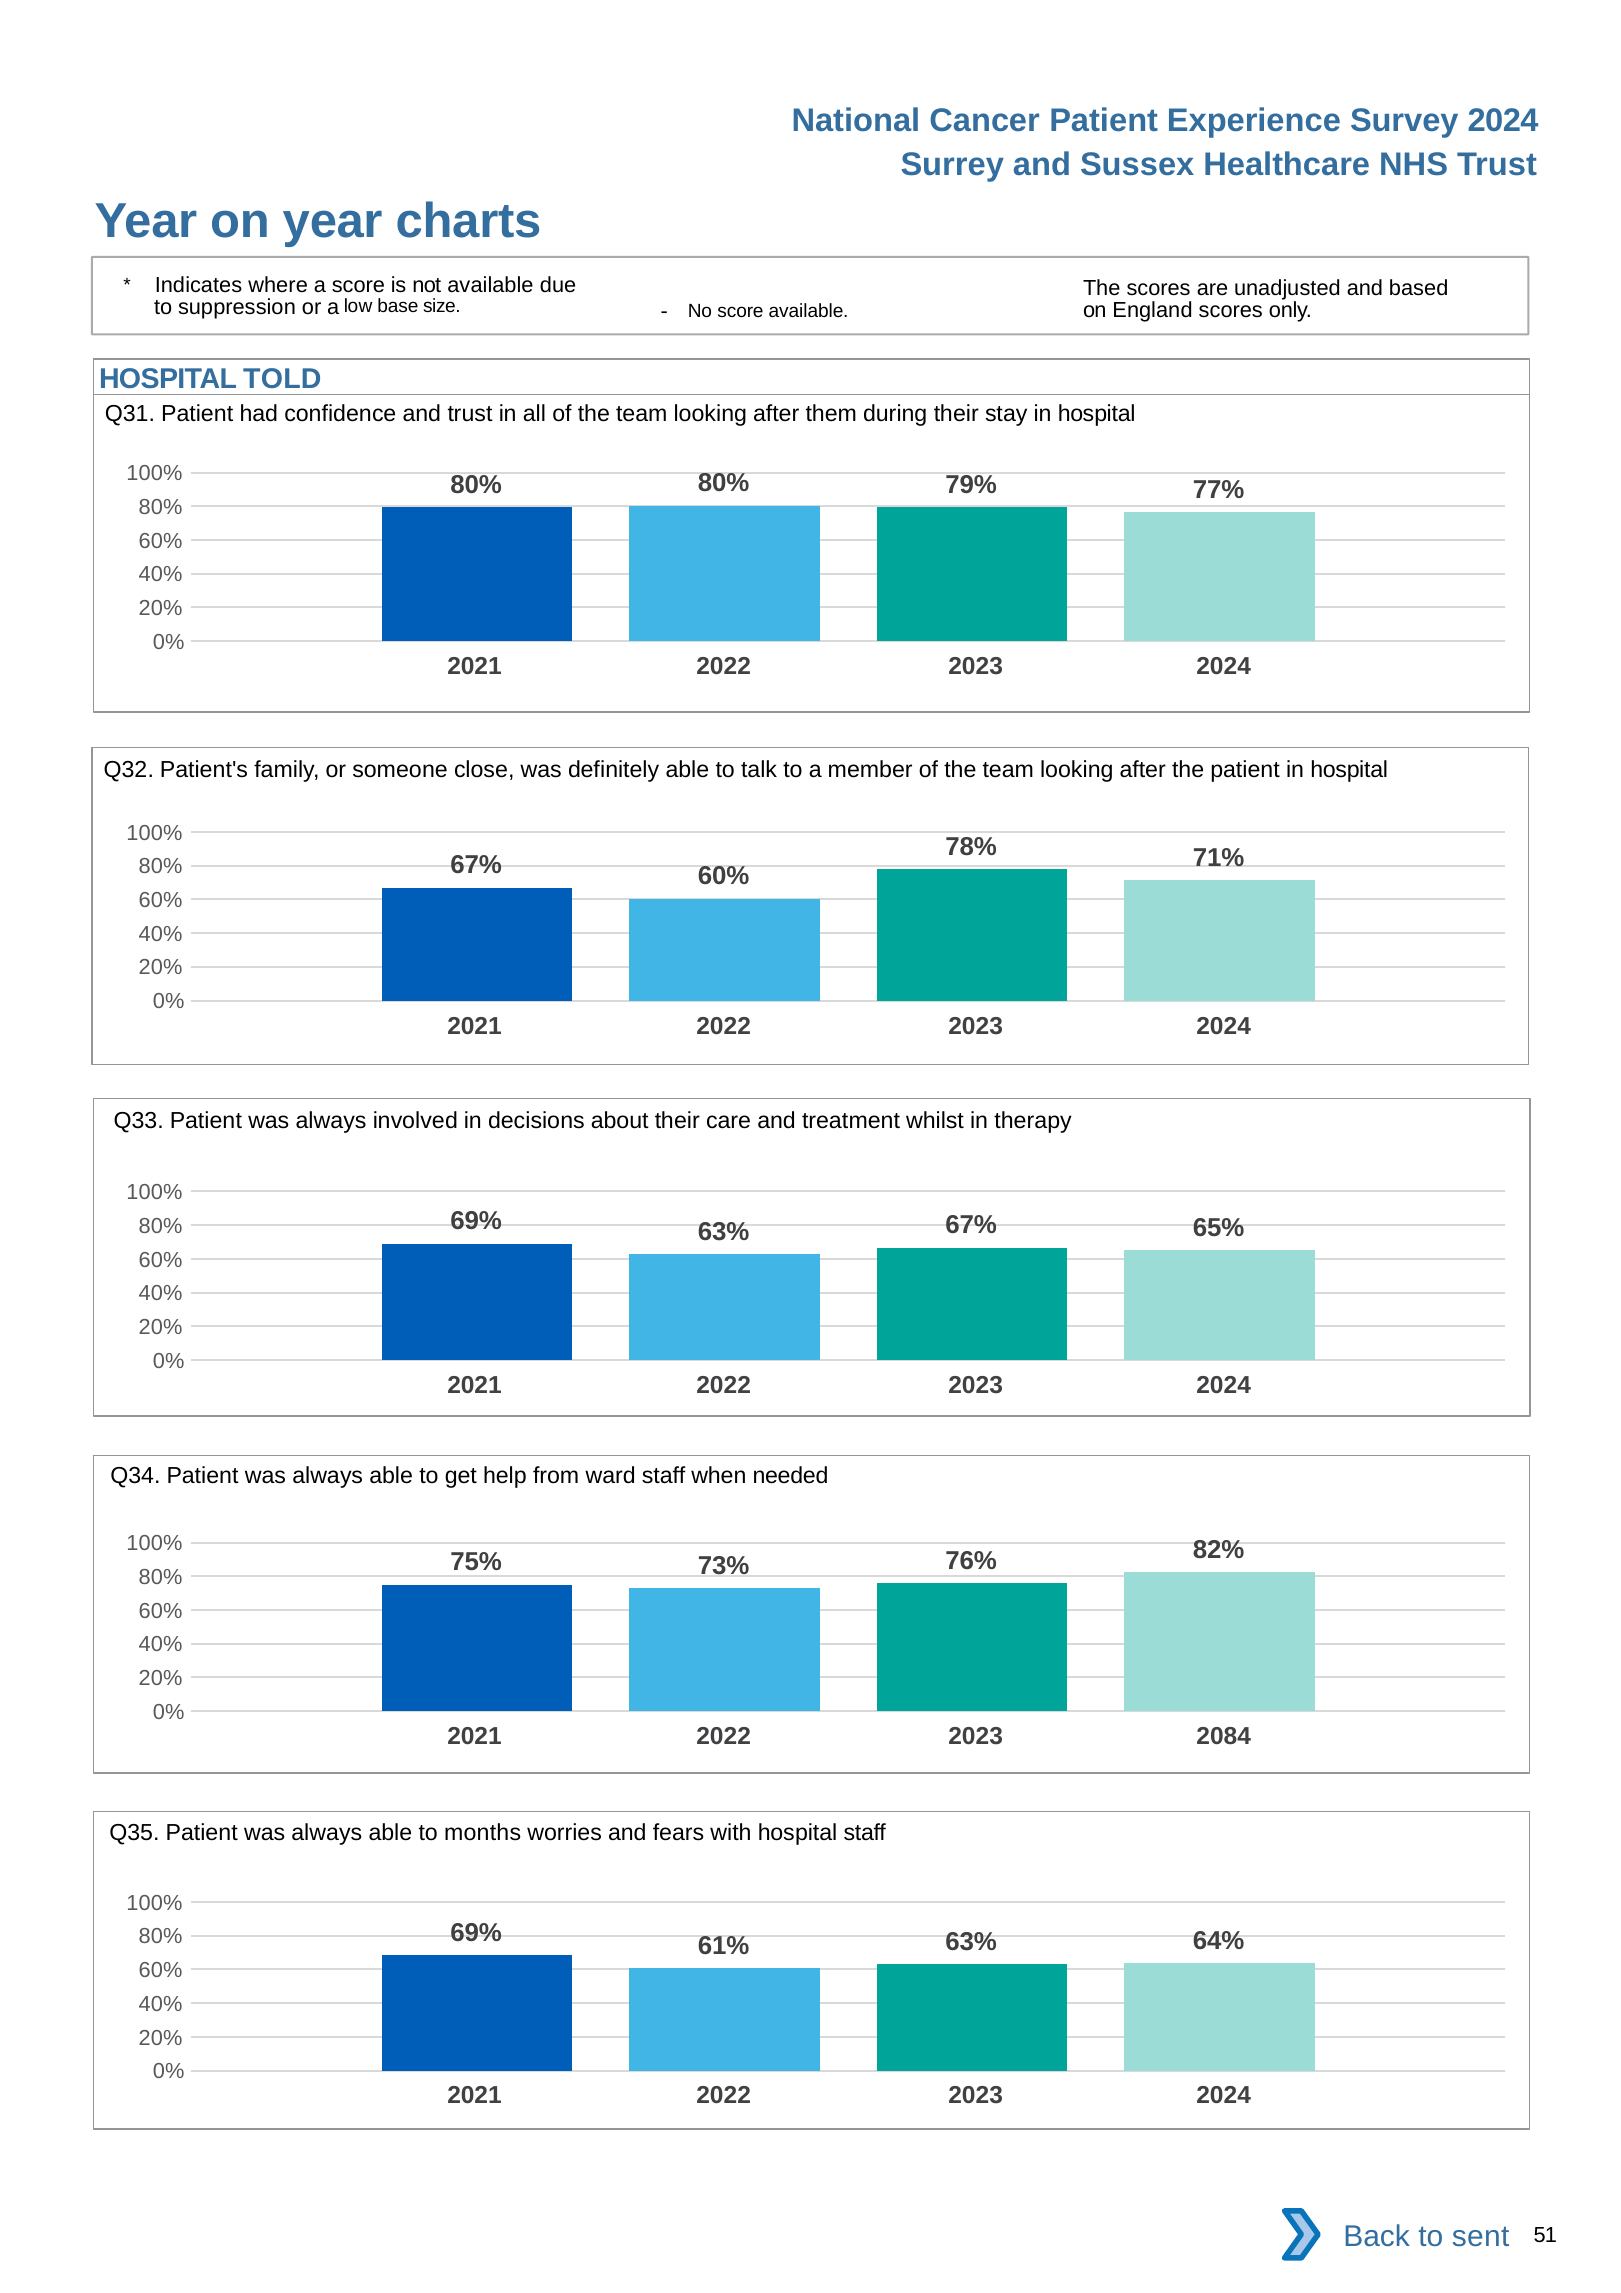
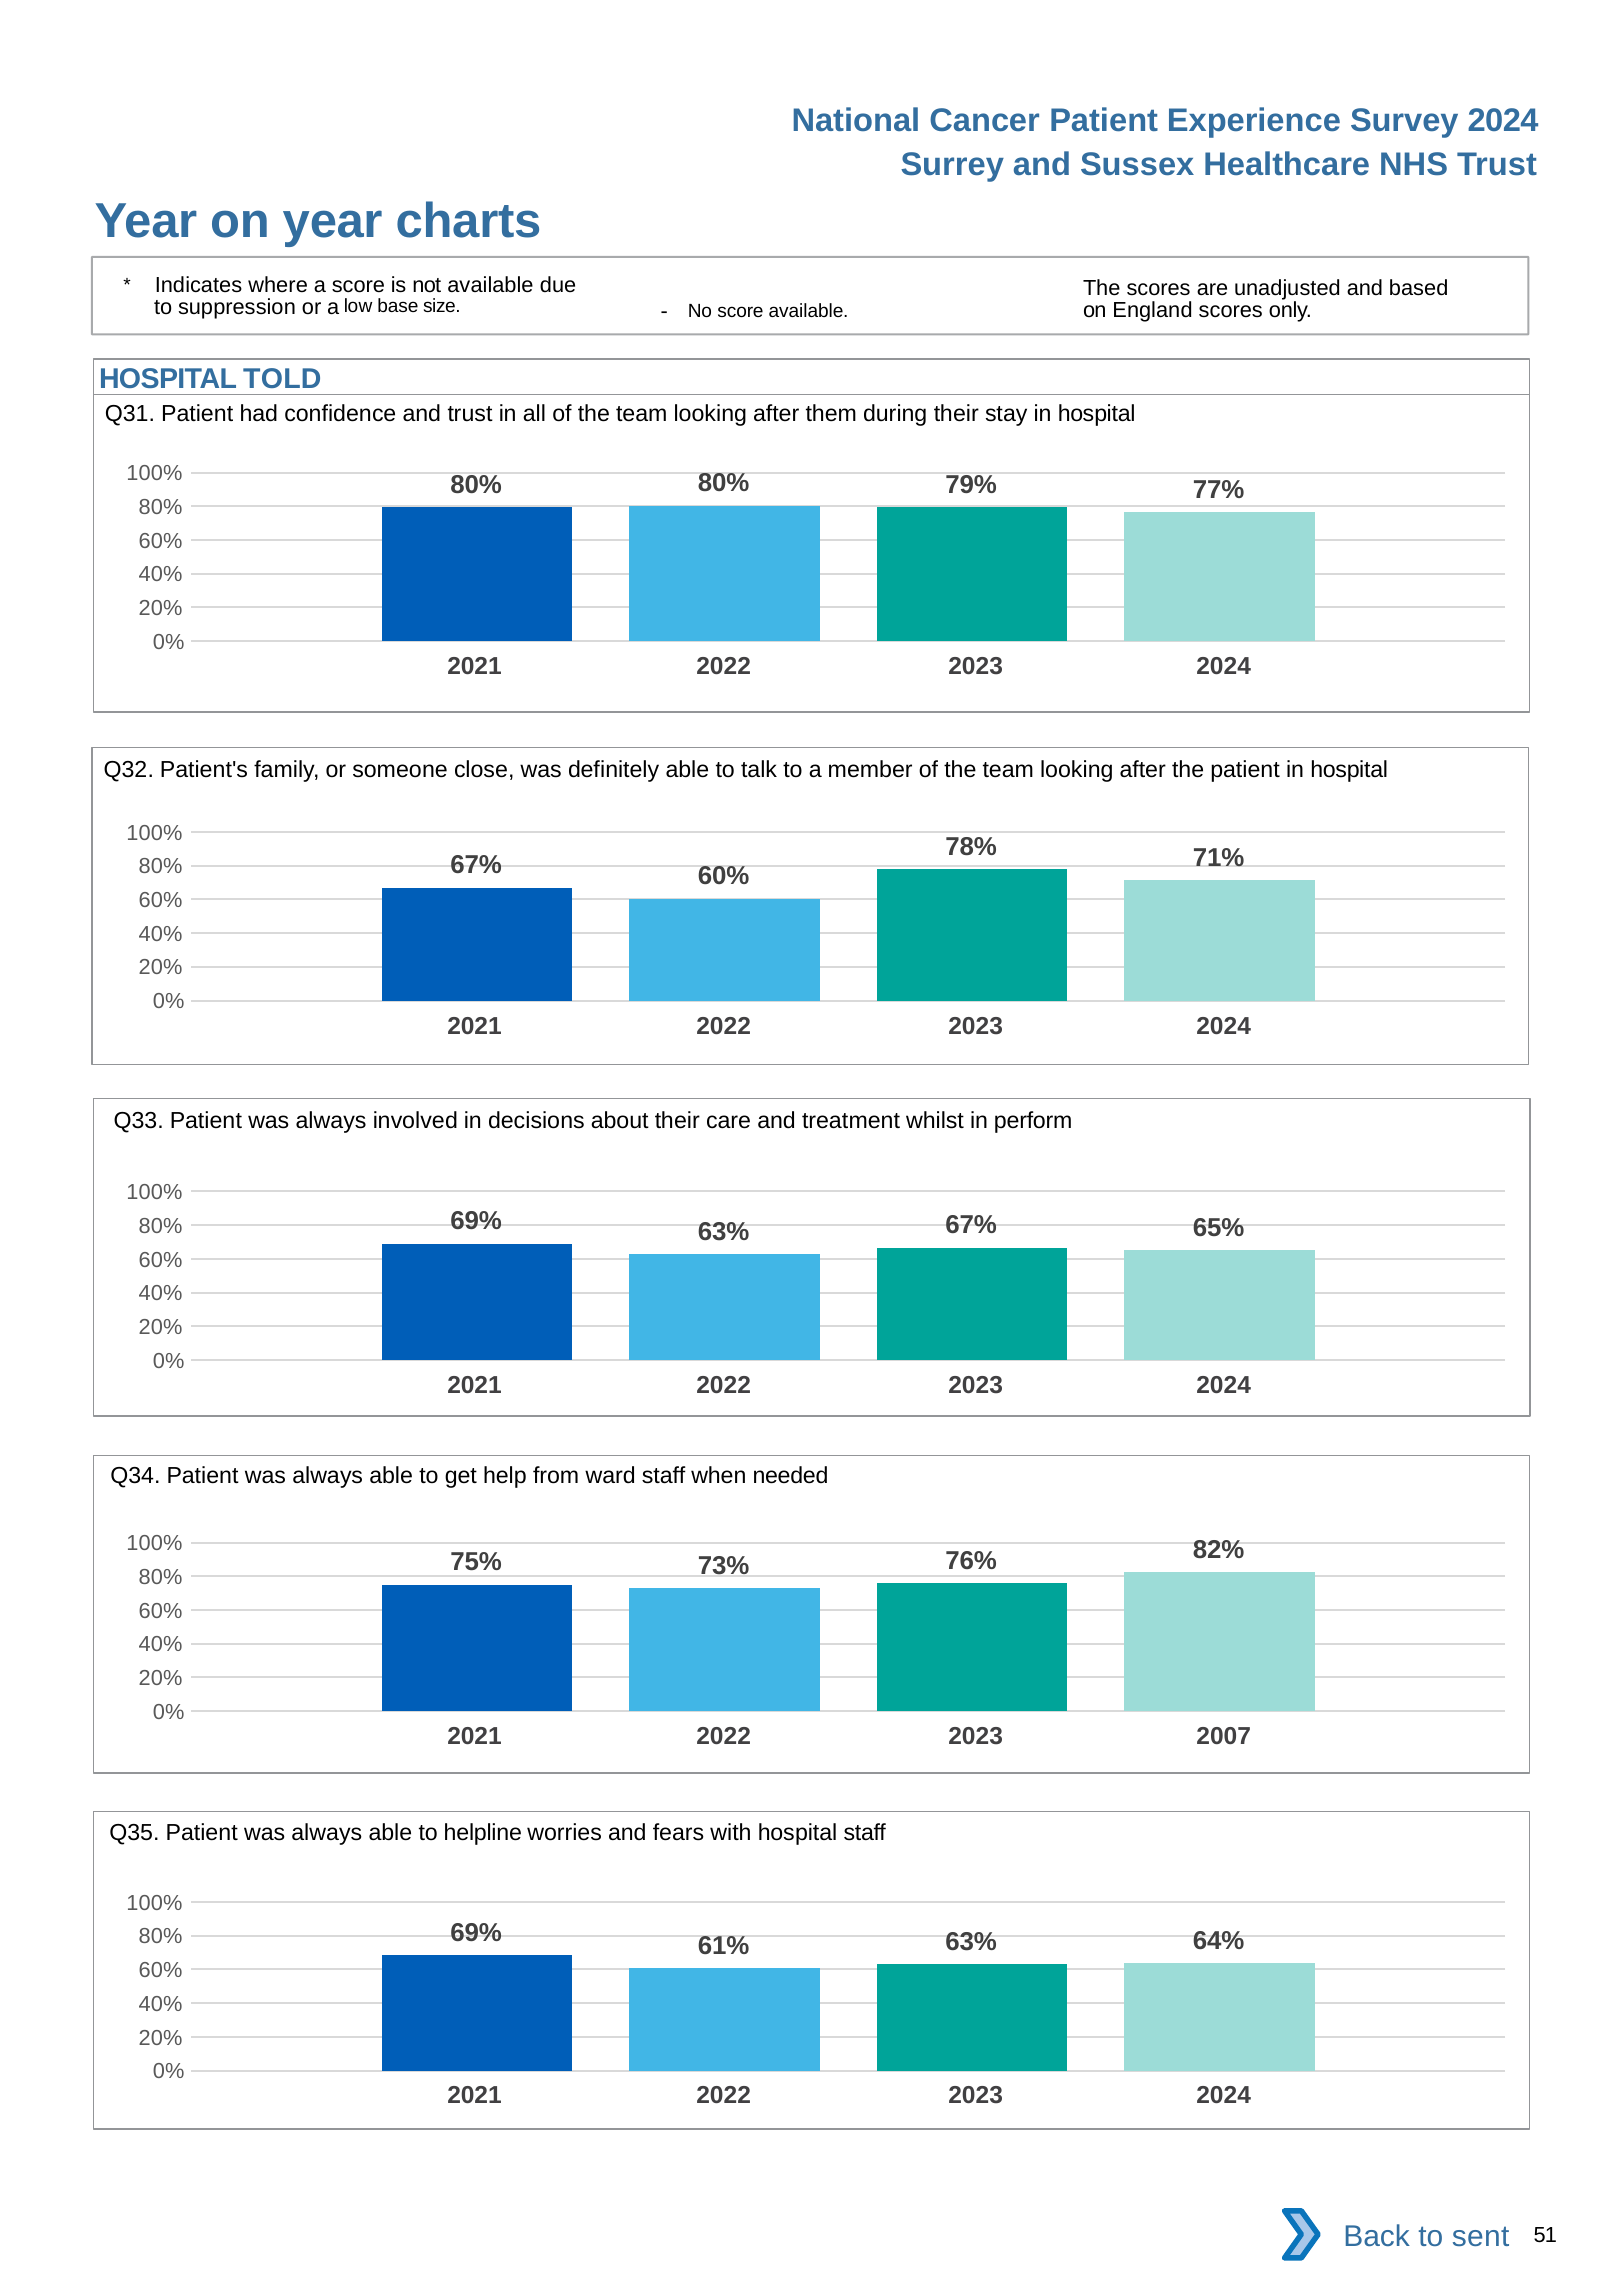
therapy: therapy -> perform (1033, 1121)
2084: 2084 -> 2007 (1224, 1738)
months: months -> helpline (483, 1833)
